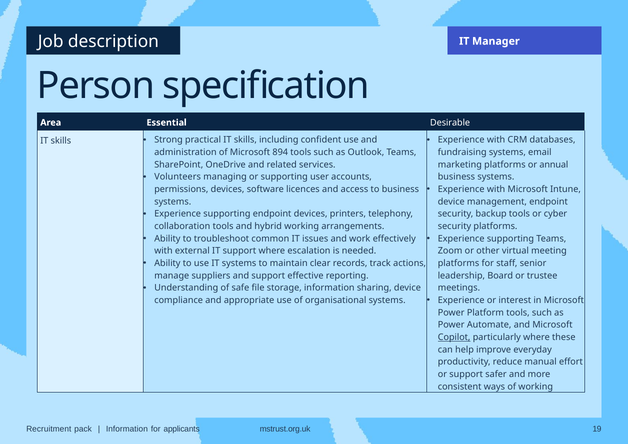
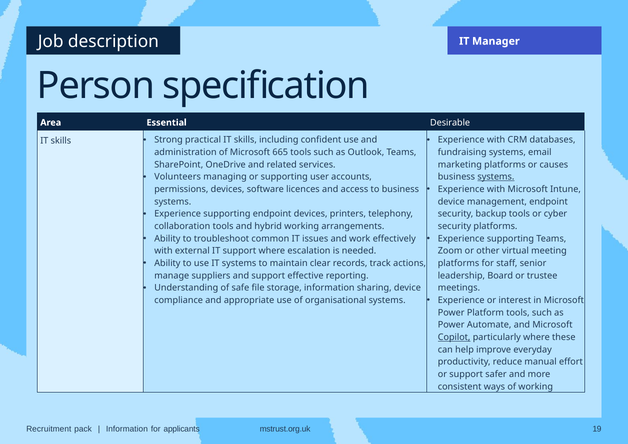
894: 894 -> 665 (280, 152)
annual: annual -> causes (554, 165)
systems underline: none -> present (496, 177)
